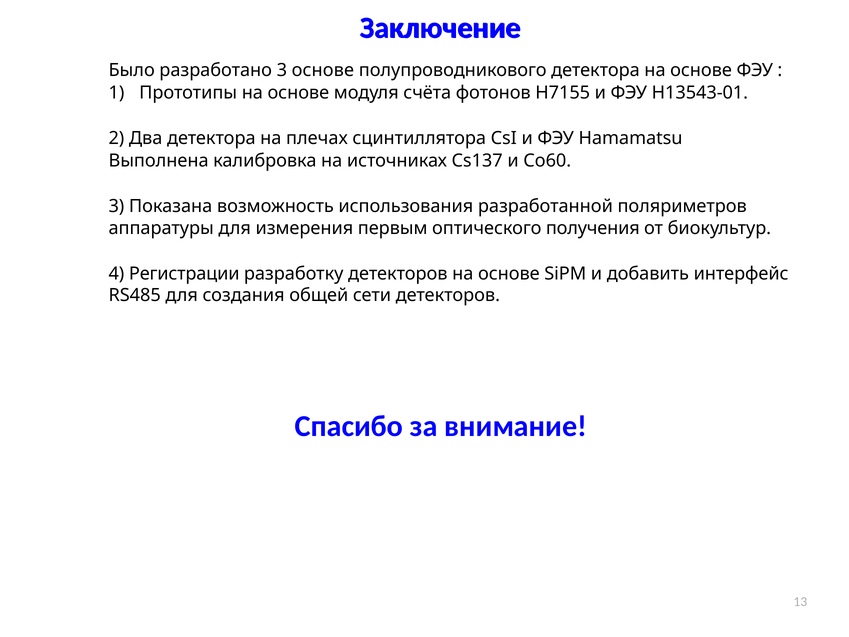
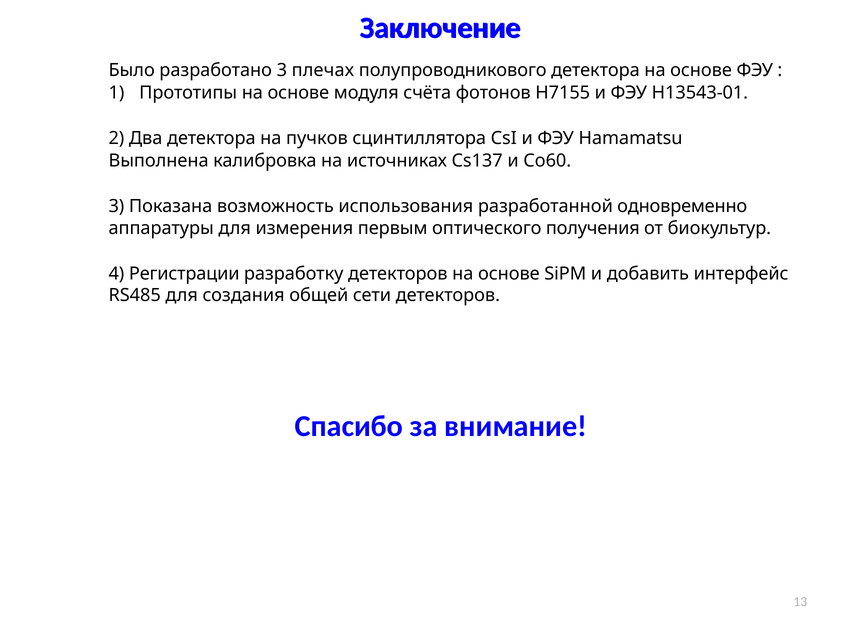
3 основе: основе -> плечах (323, 70)
плечах: плечах -> пучков (317, 138)
поляриметров: поляриметров -> одновременно (682, 206)
